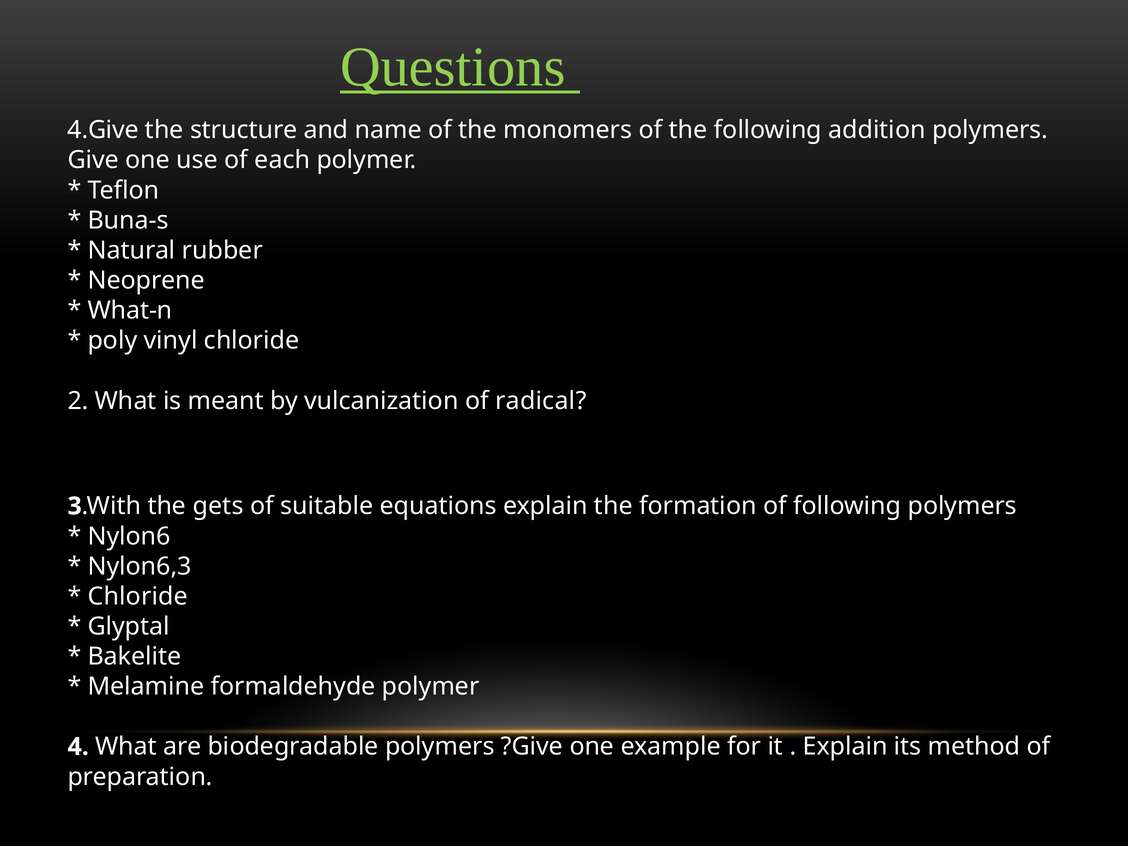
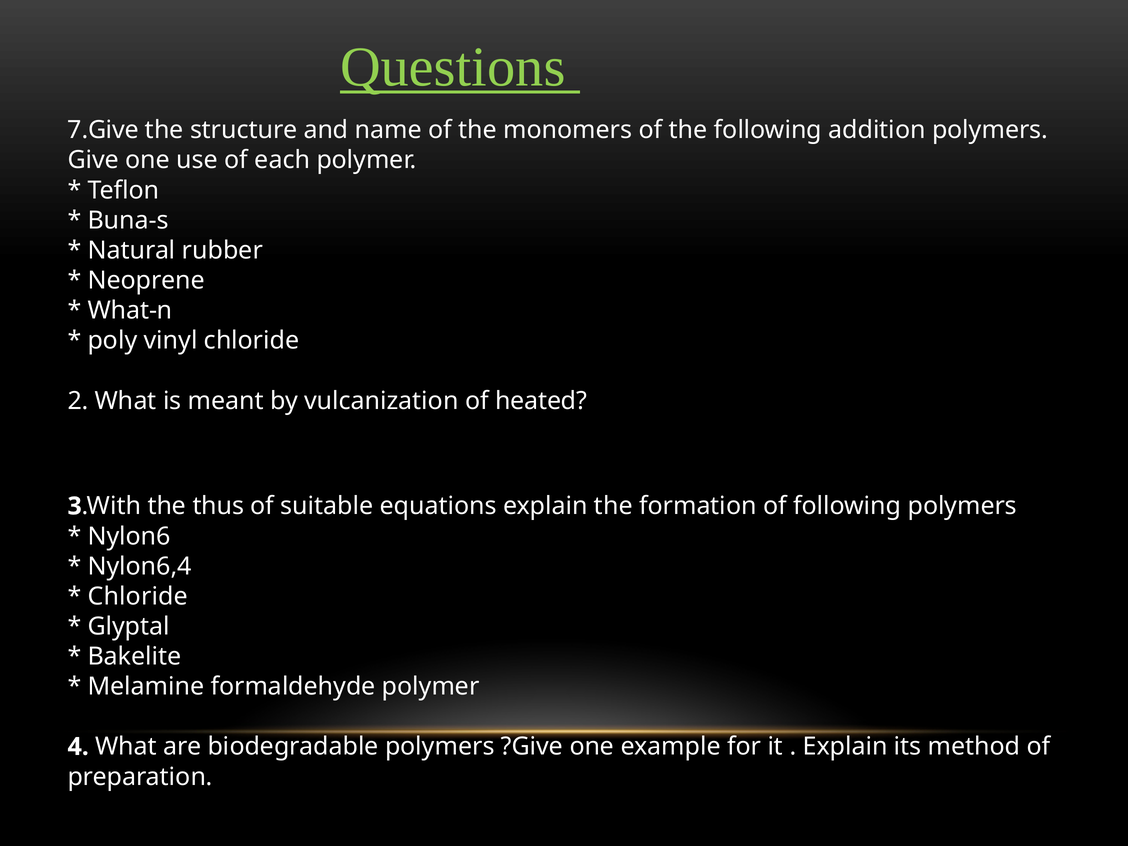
4.Give: 4.Give -> 7.Give (103, 130)
radical: radical -> heated (541, 401)
gets: gets -> thus (218, 506)
Nylon6,3: Nylon6,3 -> Nylon6,4 (140, 566)
